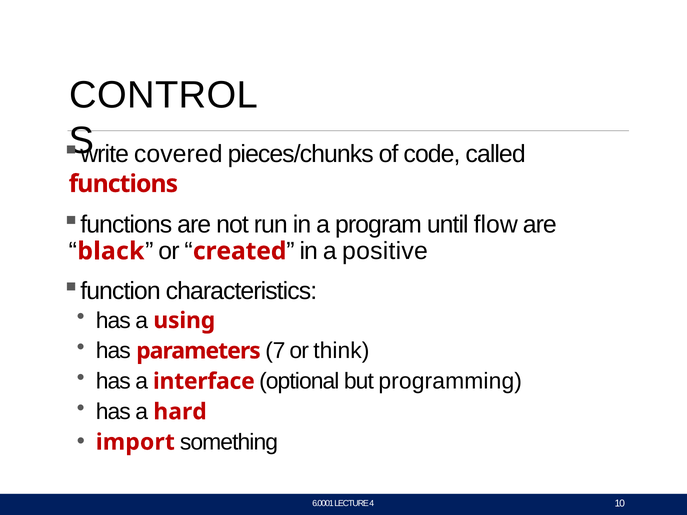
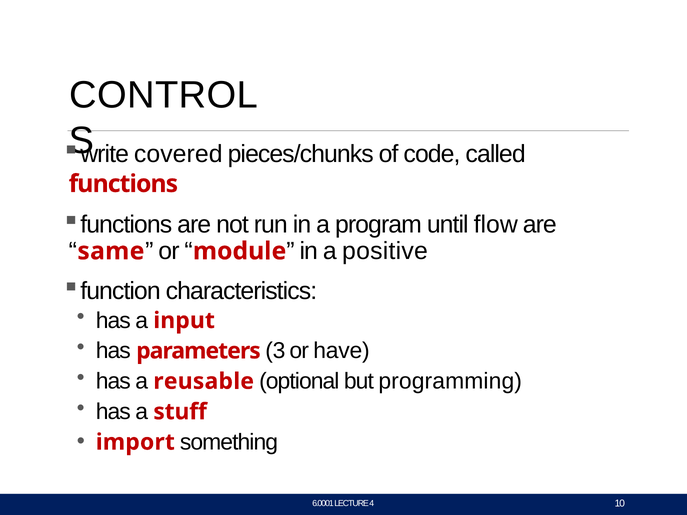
black: black -> same (111, 251)
created: created -> module (240, 251)
using: using -> input (184, 321)
7: 7 -> 3 (275, 351)
think: think -> have (342, 351)
interface: interface -> reusable (204, 381)
hard: hard -> stuff (180, 412)
